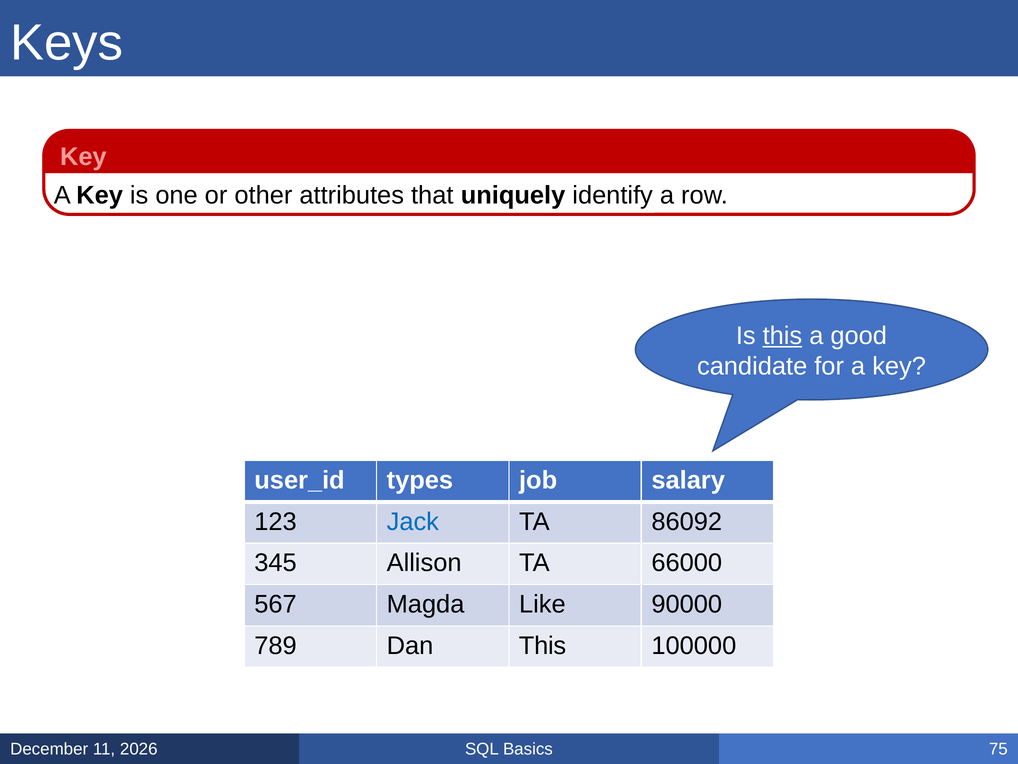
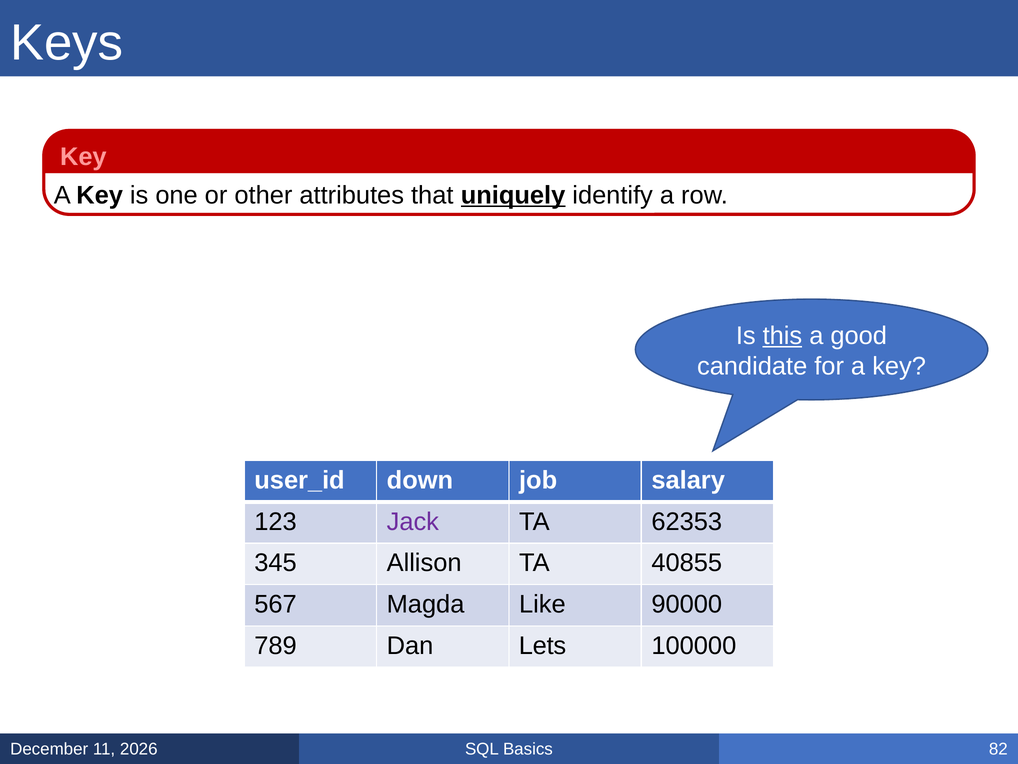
uniquely underline: none -> present (513, 195)
types: types -> down (420, 480)
Jack colour: blue -> purple (413, 521)
86092: 86092 -> 62353 (687, 521)
66000: 66000 -> 40855 (687, 563)
Dan This: This -> Lets (543, 645)
75: 75 -> 82 (998, 749)
